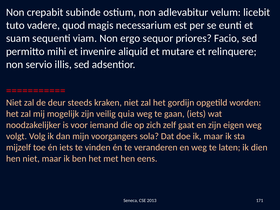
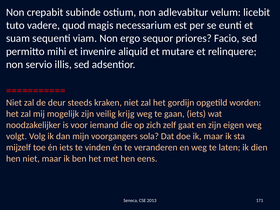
quia: quia -> krijg (126, 114)
